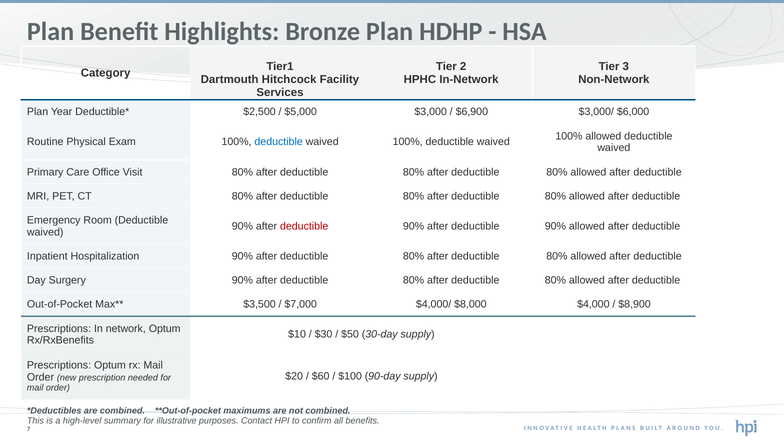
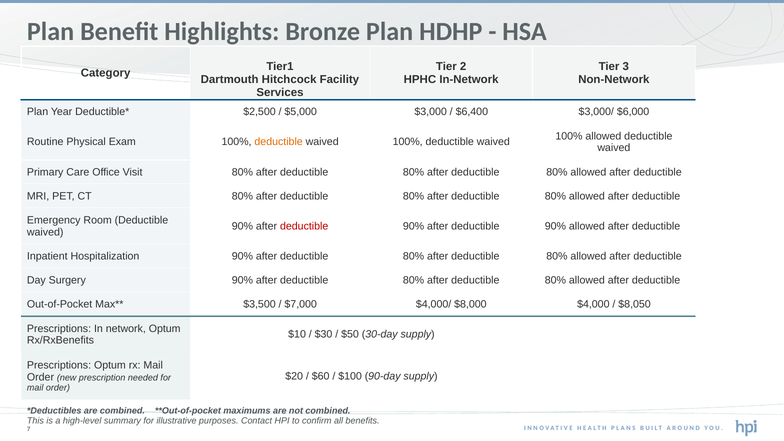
$6,900: $6,900 -> $6,400 (472, 112)
deductible colour: blue -> orange (279, 142)
$8,900: $8,900 -> $8,050 (635, 304)
